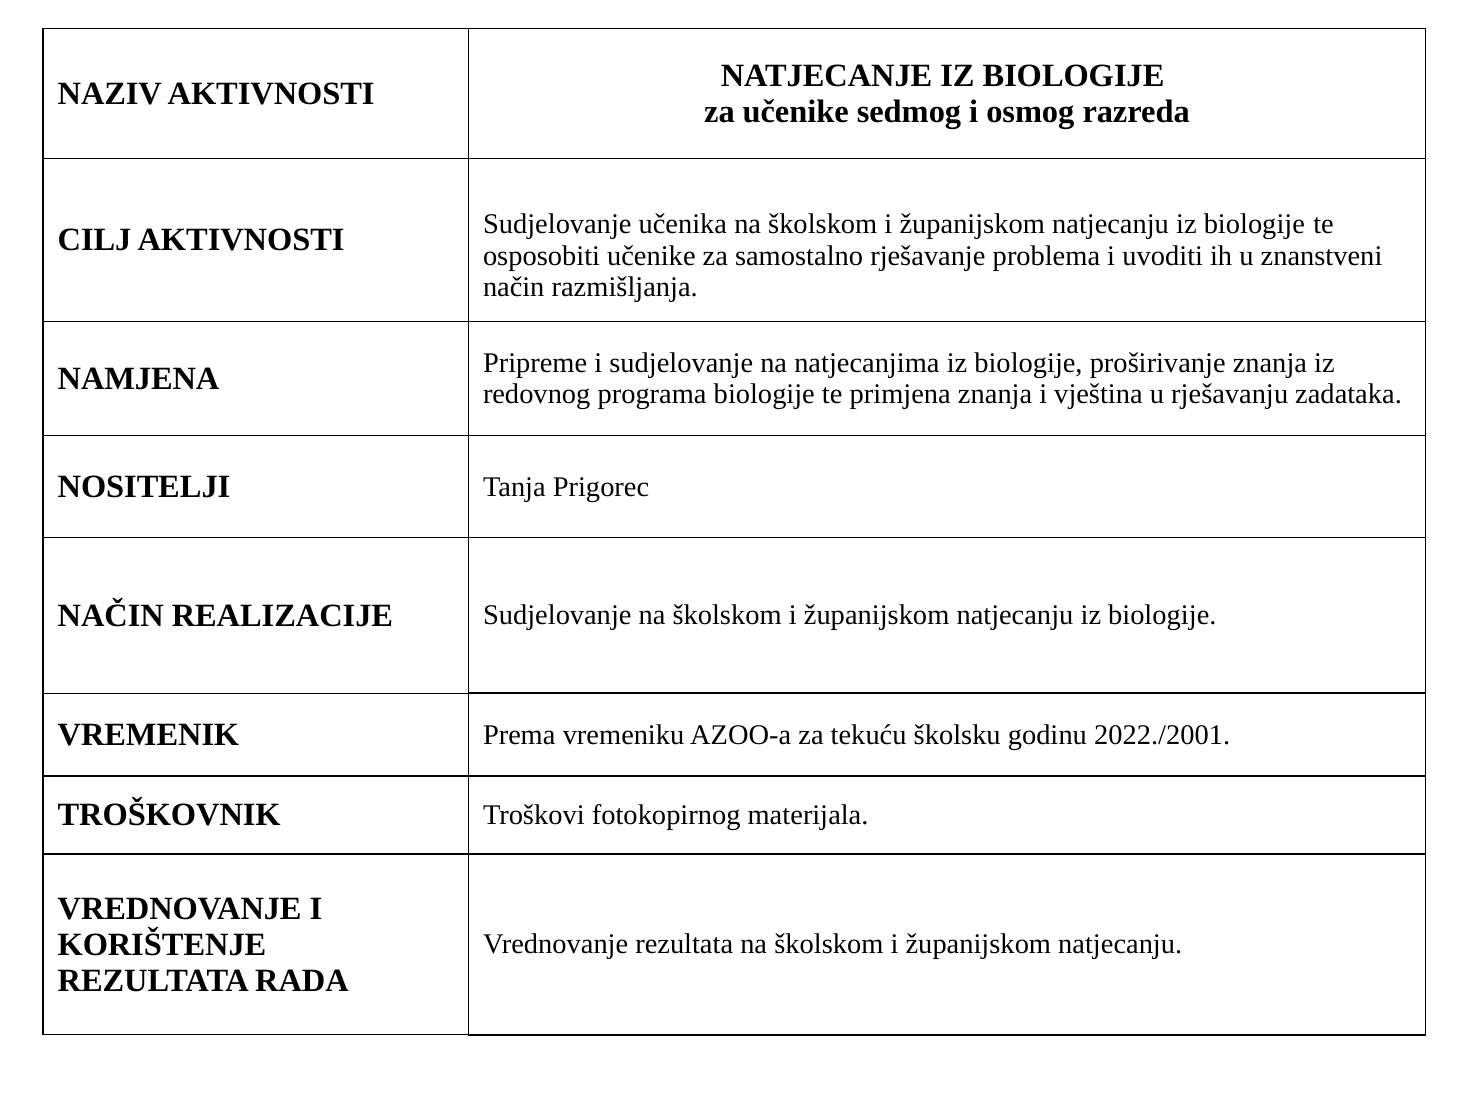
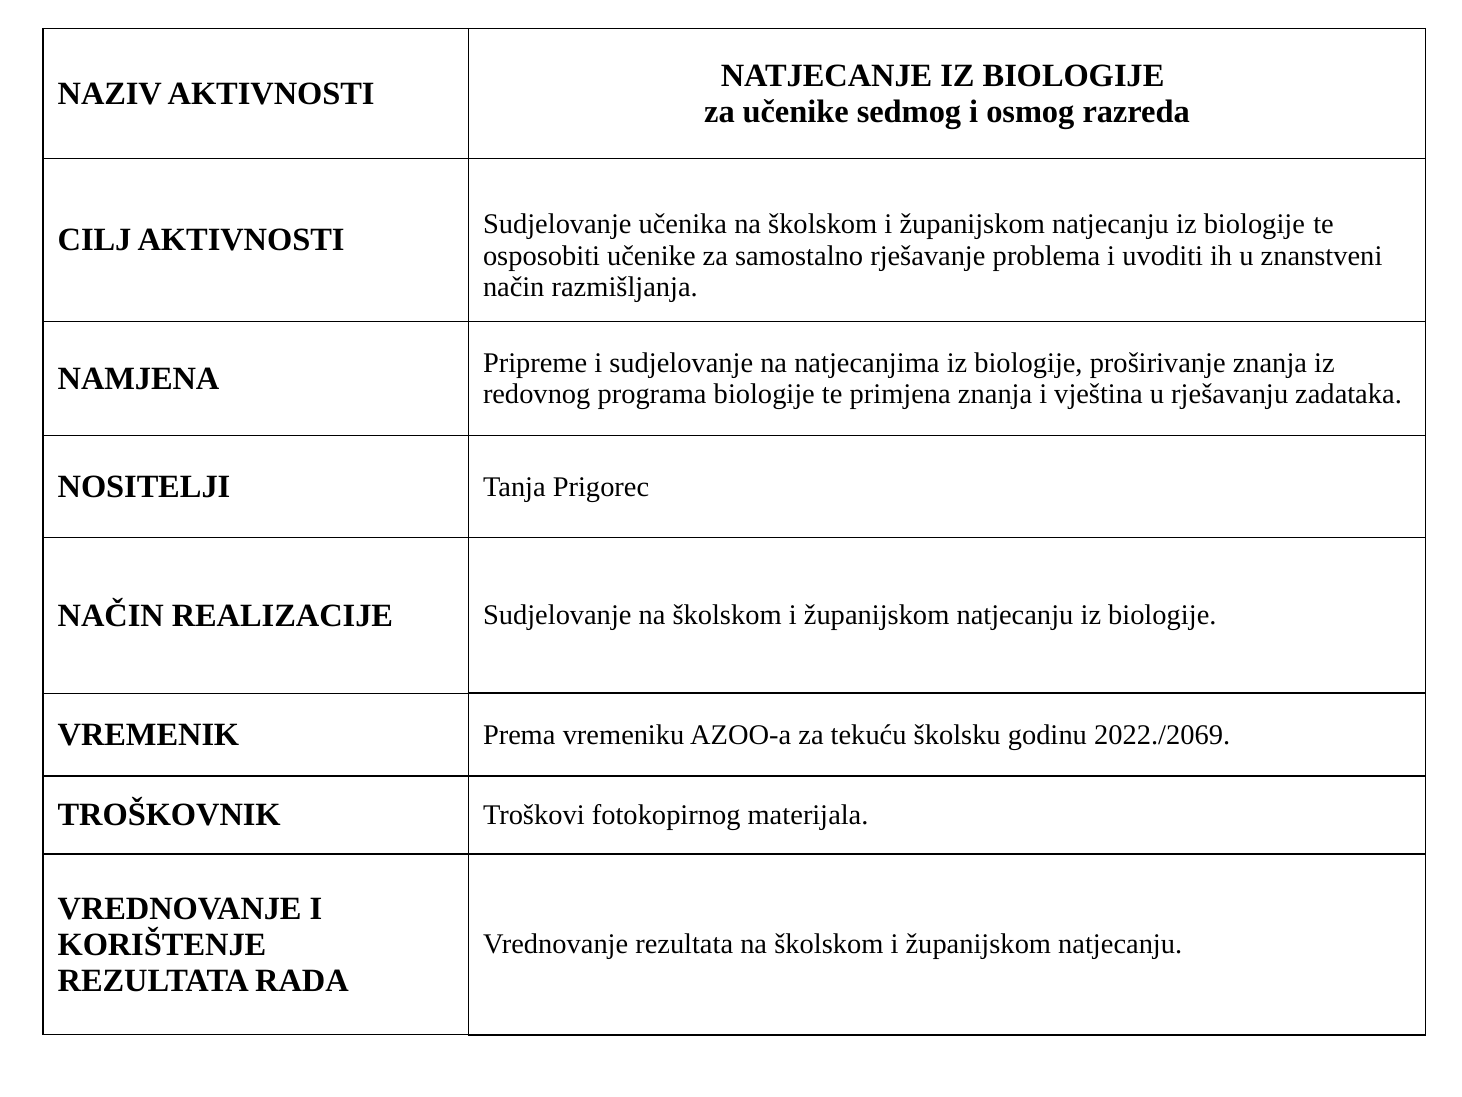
2022./2001: 2022./2001 -> 2022./2069 (1162, 735)
